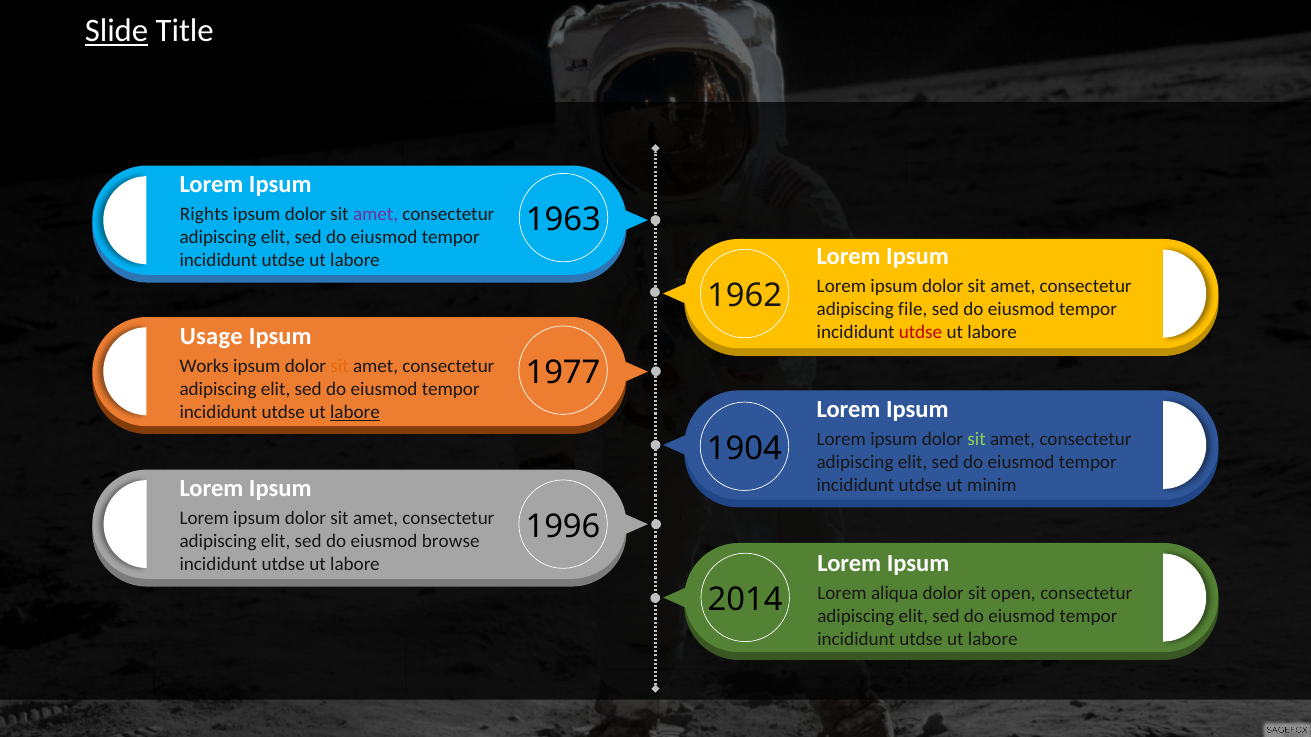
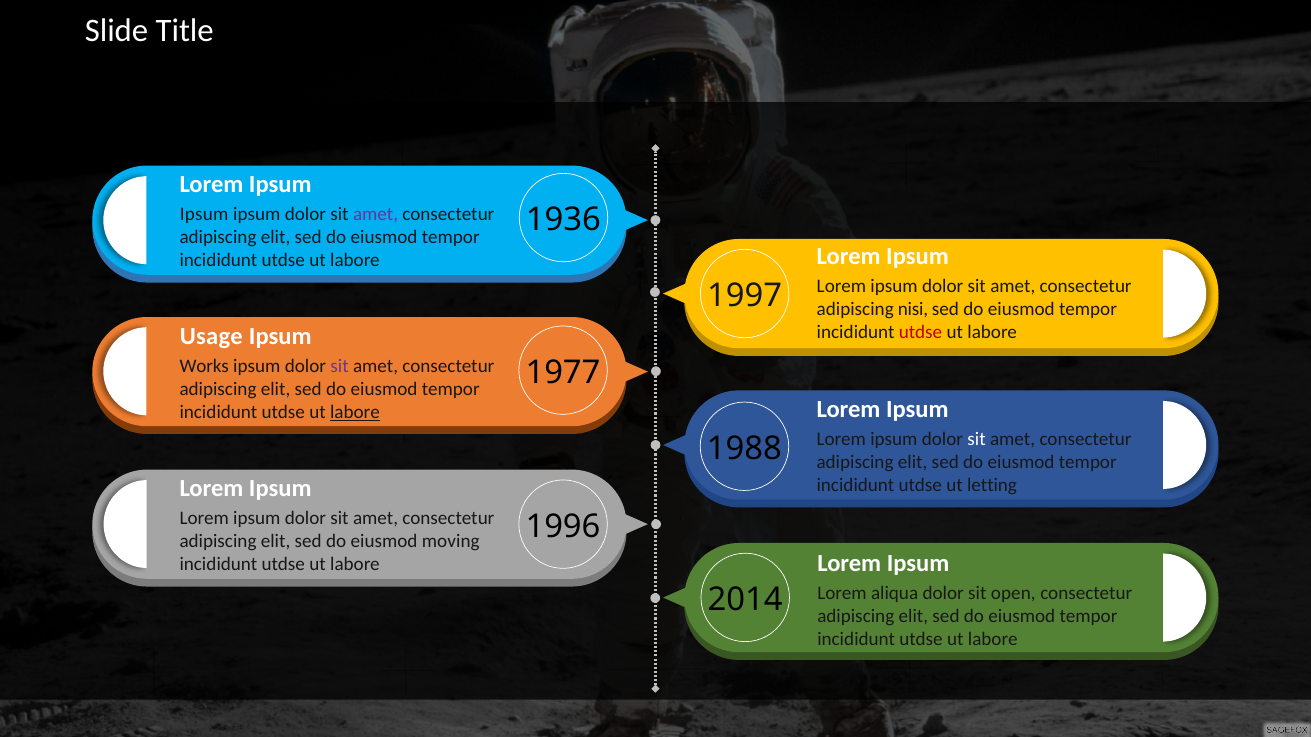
Slide underline: present -> none (116, 31)
Rights: Rights -> Ipsum (204, 214)
1963: 1963 -> 1936 (563, 220)
1962: 1962 -> 1997 (745, 296)
file: file -> nisi (913, 309)
sit colour: orange -> purple (340, 367)
sit colour: light green -> white (977, 440)
1904: 1904 -> 1988 (744, 449)
minim: minim -> letting (992, 486)
browse: browse -> moving (451, 542)
